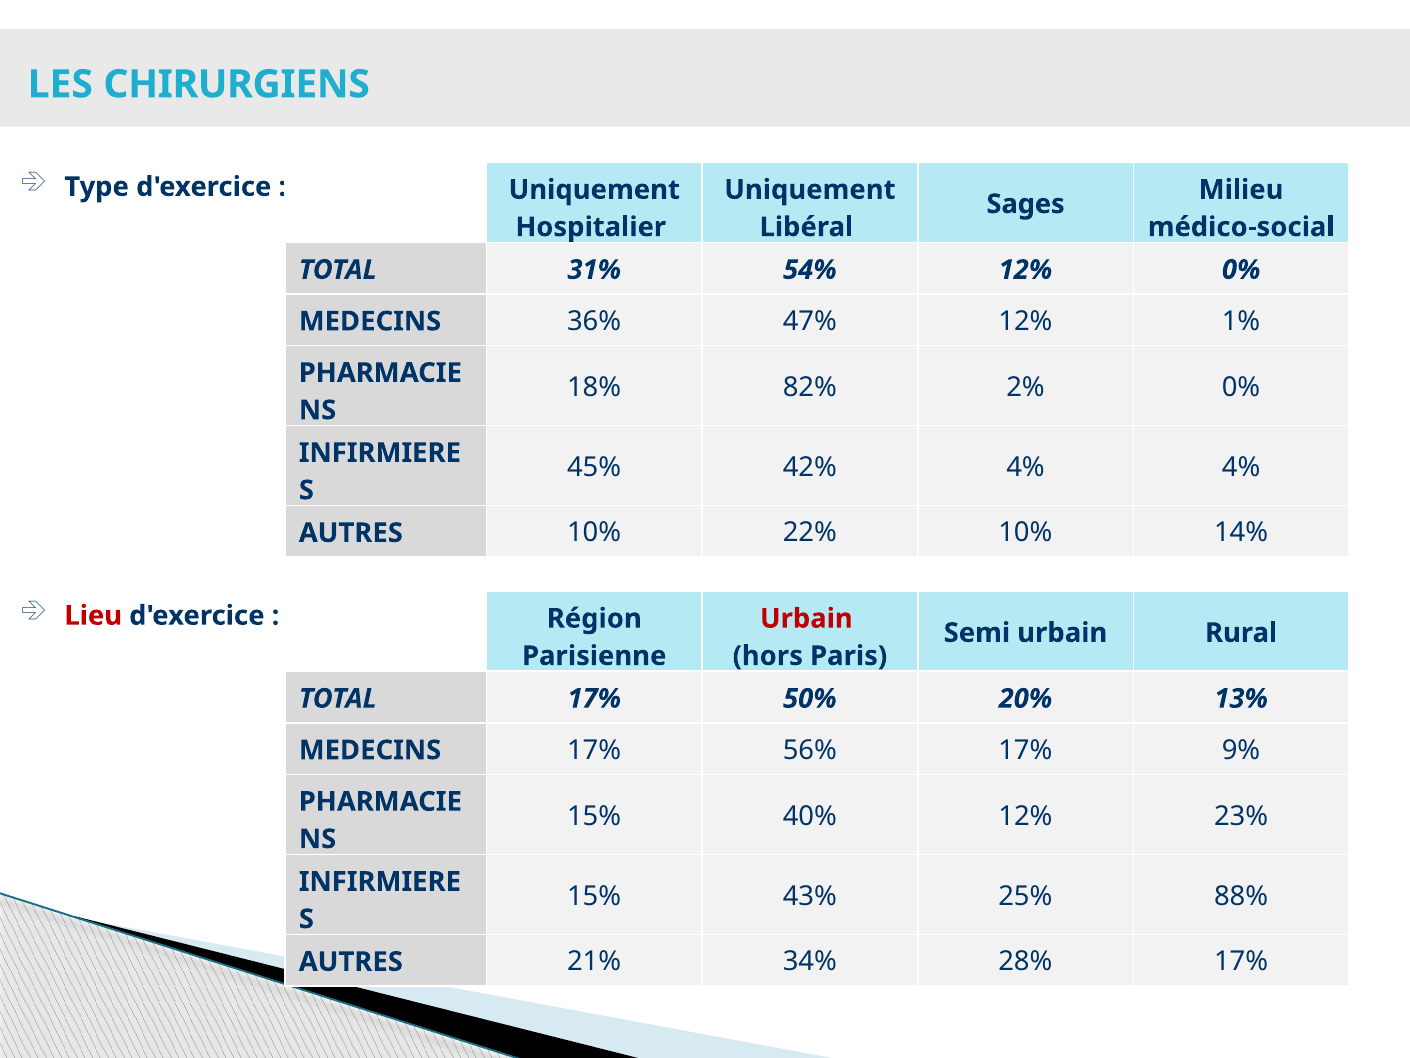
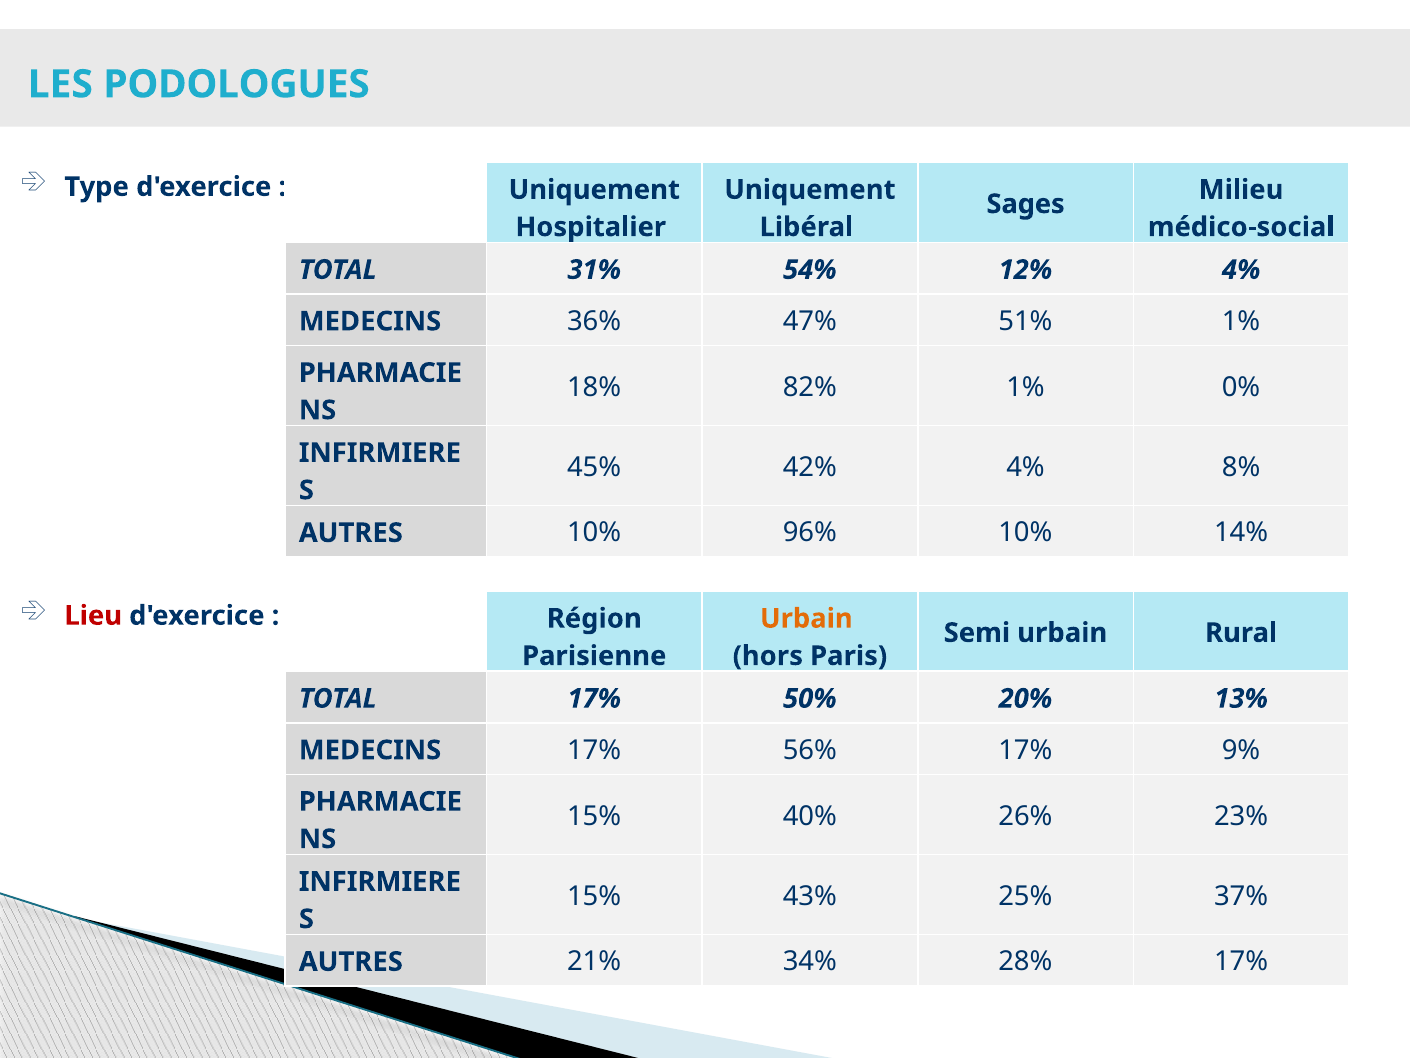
CHIRURGIENS: CHIRURGIENS -> PODOLOGUES (237, 84)
12% 0%: 0% -> 4% (1241, 270)
47% 12%: 12% -> 51% (1025, 321)
82% 2%: 2% -> 1% (1026, 387)
4% 4%: 4% -> 8% (1241, 467)
22%: 22% -> 96% (810, 533)
Urbain colour: red -> orange (806, 618)
40% 12%: 12% -> 26% (1025, 816)
88%: 88% -> 37% (1241, 896)
